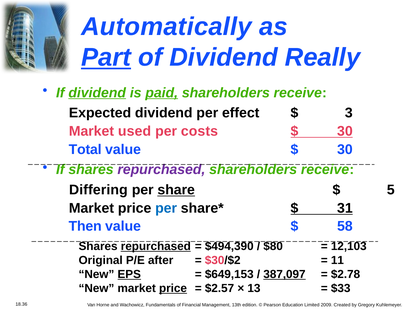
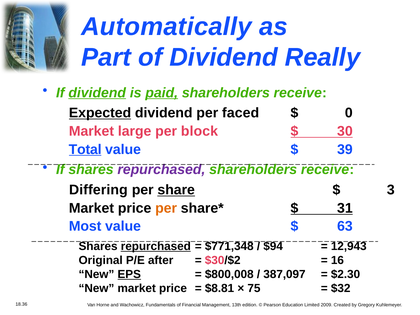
Part underline: present -> none (106, 57)
Expected underline: none -> present (100, 113)
effect: effect -> faced (241, 113)
3: 3 -> 0 (349, 113)
used: used -> large (135, 131)
costs: costs -> block (199, 131)
Total underline: none -> present (85, 149)
30: 30 -> 39 (345, 149)
5: 5 -> 3 (391, 190)
per colour: blue -> orange (166, 208)
Then: Then -> Most (85, 226)
58: 58 -> 63 (345, 226)
$494,390: $494,390 -> $771,348 (229, 246)
$80: $80 -> $94 (273, 246)
12,103: 12,103 -> 12,943 (349, 246)
11: 11 -> 16 (337, 260)
$649,153: $649,153 -> $800,008 (229, 274)
387,097 underline: present -> none (284, 274)
$2.78: $2.78 -> $2.30 (346, 274)
price underline: present -> none (173, 288)
$2.57: $2.57 -> $8.81 (220, 288)
13: 13 -> 75 (254, 288)
$33: $33 -> $32 (341, 288)
